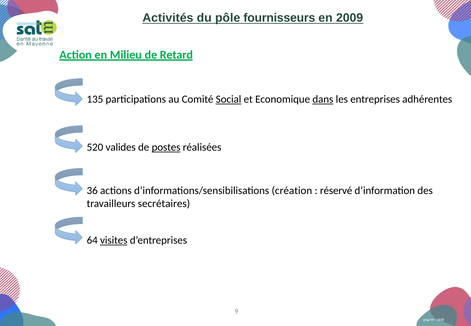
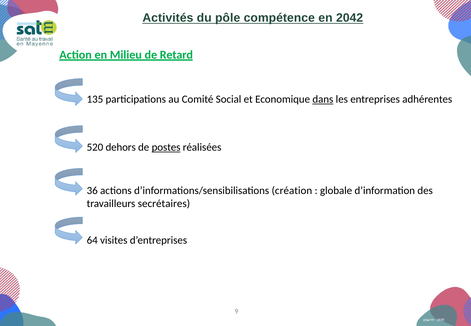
fournisseurs: fournisseurs -> compétence (279, 18)
2009: 2009 -> 2042 (350, 18)
Social underline: present -> none (229, 99)
valides: valides -> dehors (121, 147)
réservé: réservé -> globale (336, 191)
visites underline: present -> none (114, 240)
